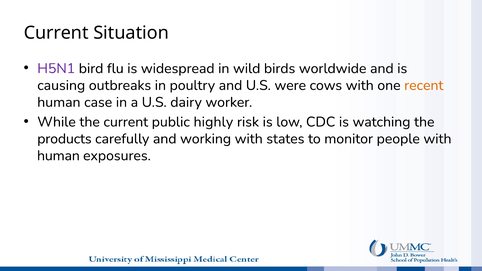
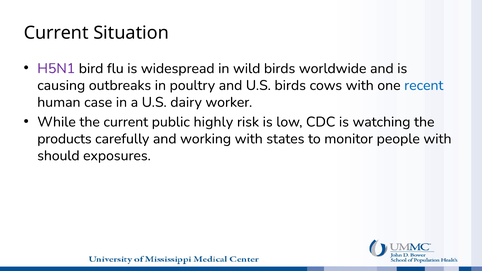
U.S were: were -> birds (290, 85)
recent colour: orange -> blue (424, 85)
human: human -> should (58, 156)
